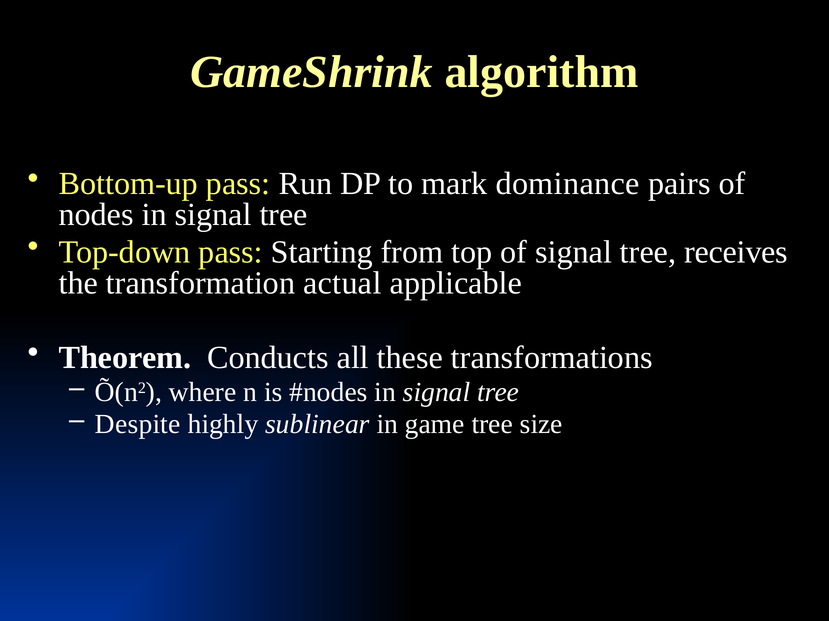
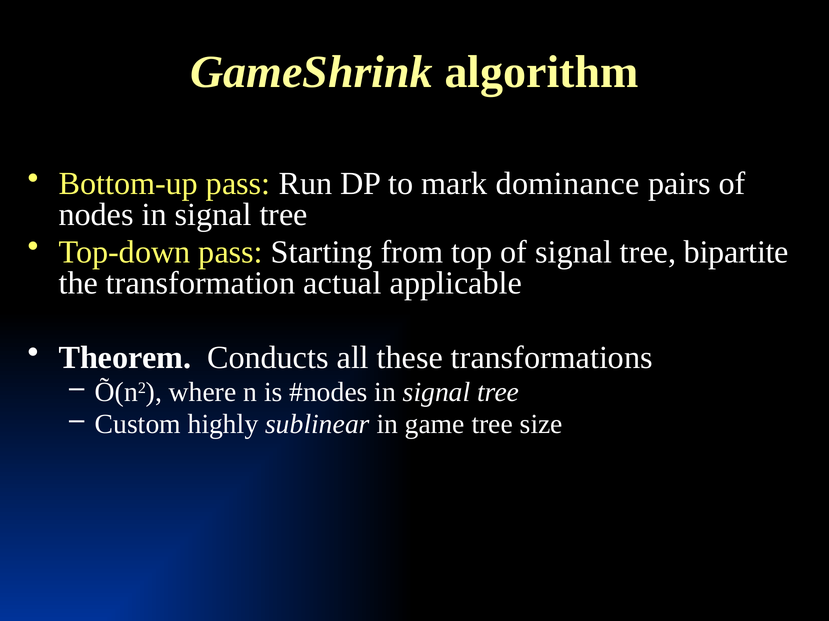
receives: receives -> bipartite (736, 252)
Despite: Despite -> Custom (138, 425)
